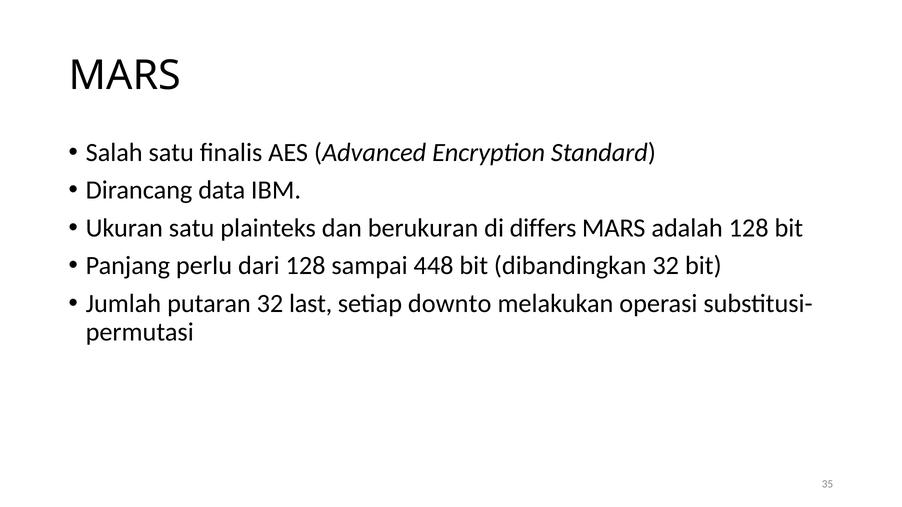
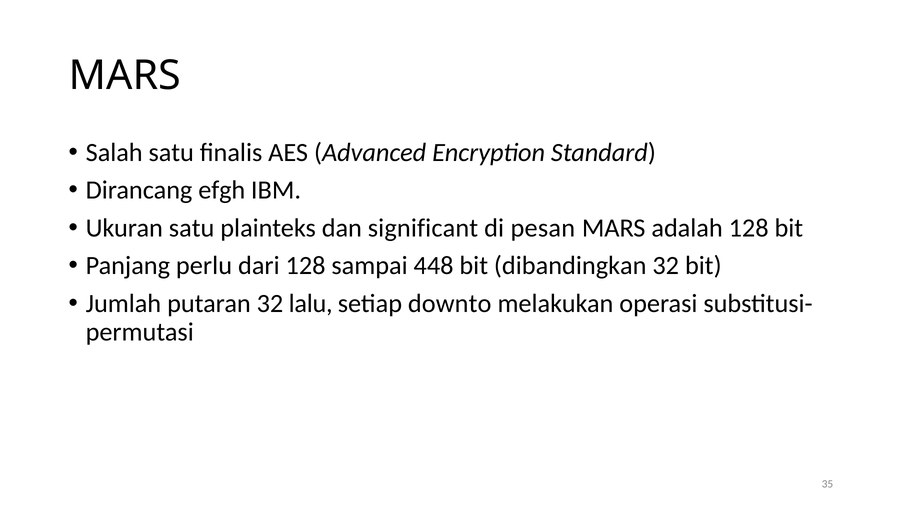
data: data -> efgh (222, 190)
berukuran: berukuran -> significant (423, 228)
differs: differs -> pesan (543, 228)
last: last -> lalu (311, 304)
